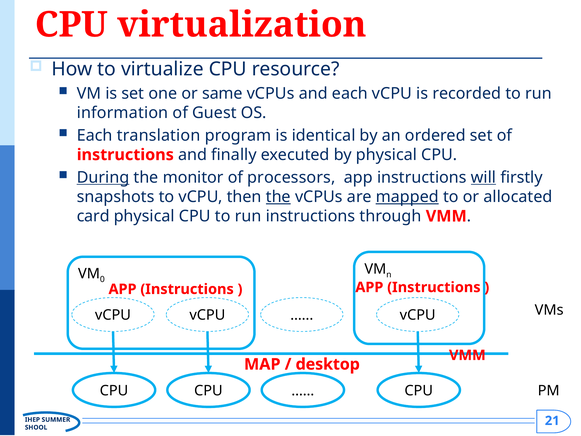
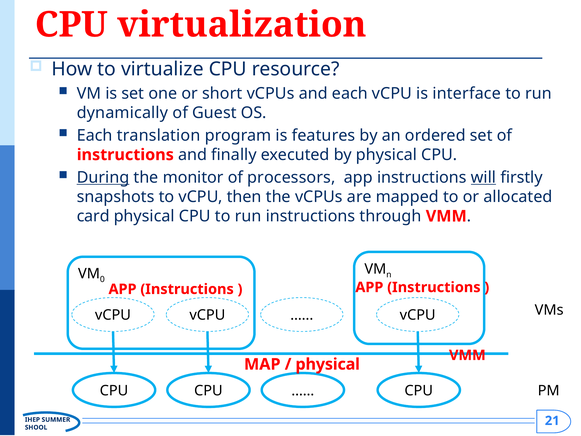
same: same -> short (222, 93)
recorded: recorded -> interface (467, 93)
information: information -> dynamically (123, 113)
identical: identical -> features (324, 135)
the underline: present -> none (278, 197)
mapped underline: present -> none (407, 197)
desktop: desktop -> physical (328, 364)
